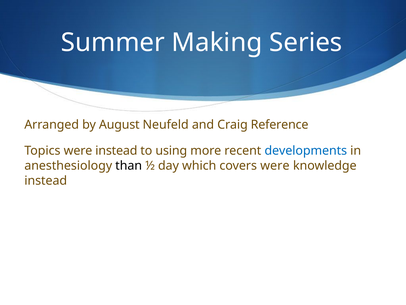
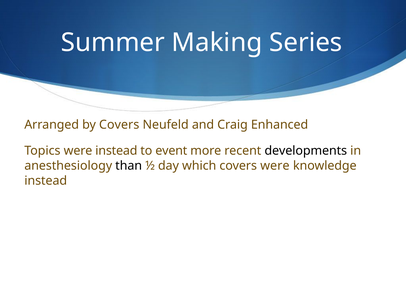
by August: August -> Covers (119, 124)
Reference: Reference -> Enhanced (280, 124)
using: using -> event (171, 151)
developments colour: blue -> black (306, 151)
